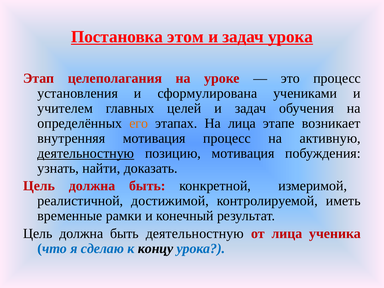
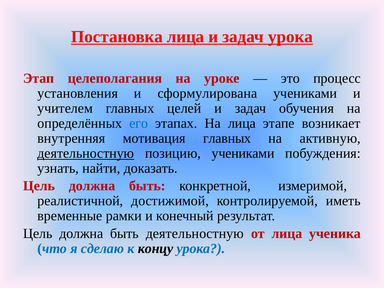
Постановка этом: этом -> лица (186, 37)
его colour: orange -> blue (139, 123)
мотивация процесс: процесс -> главных (227, 138)
позицию мотивация: мотивация -> учениками (243, 153)
